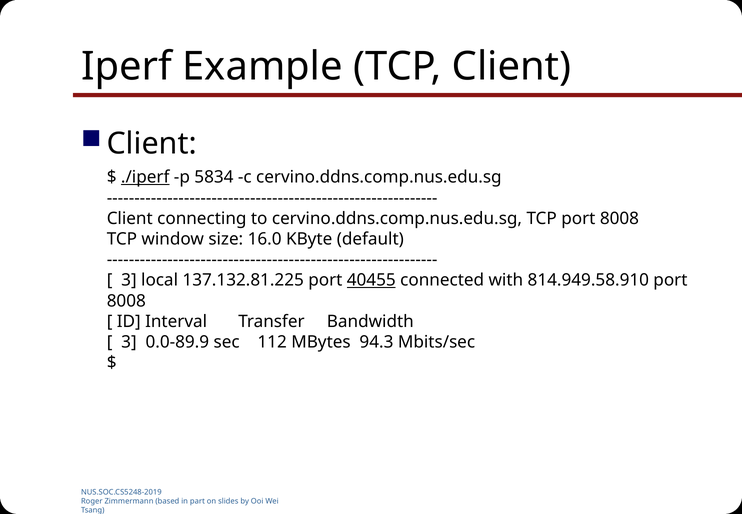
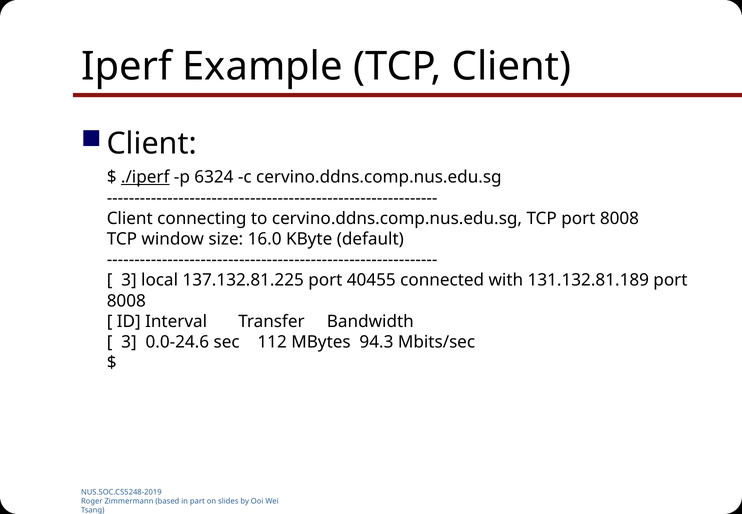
5834: 5834 -> 6324 (214, 177)
40455 underline: present -> none (371, 280)
814.949.58.910: 814.949.58.910 -> 131.132.81.189 (588, 280)
0.0-89.9: 0.0-89.9 -> 0.0-24.6 (177, 342)
